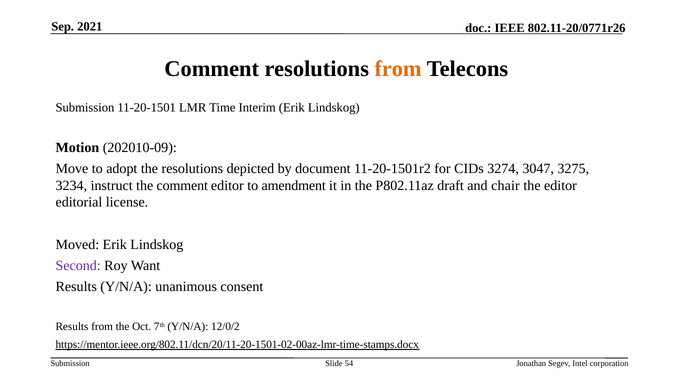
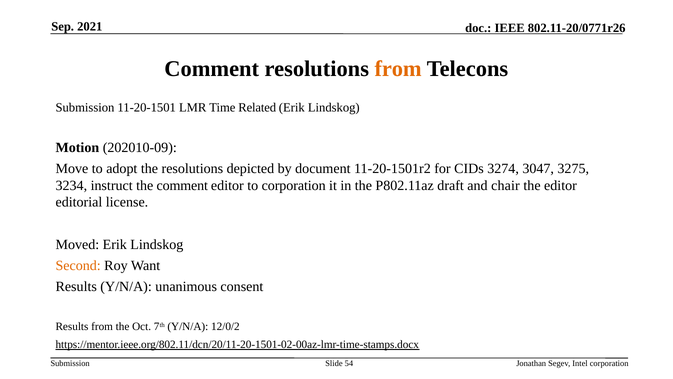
Interim: Interim -> Related (257, 108)
to amendment: amendment -> corporation (294, 185)
Second colour: purple -> orange (78, 265)
